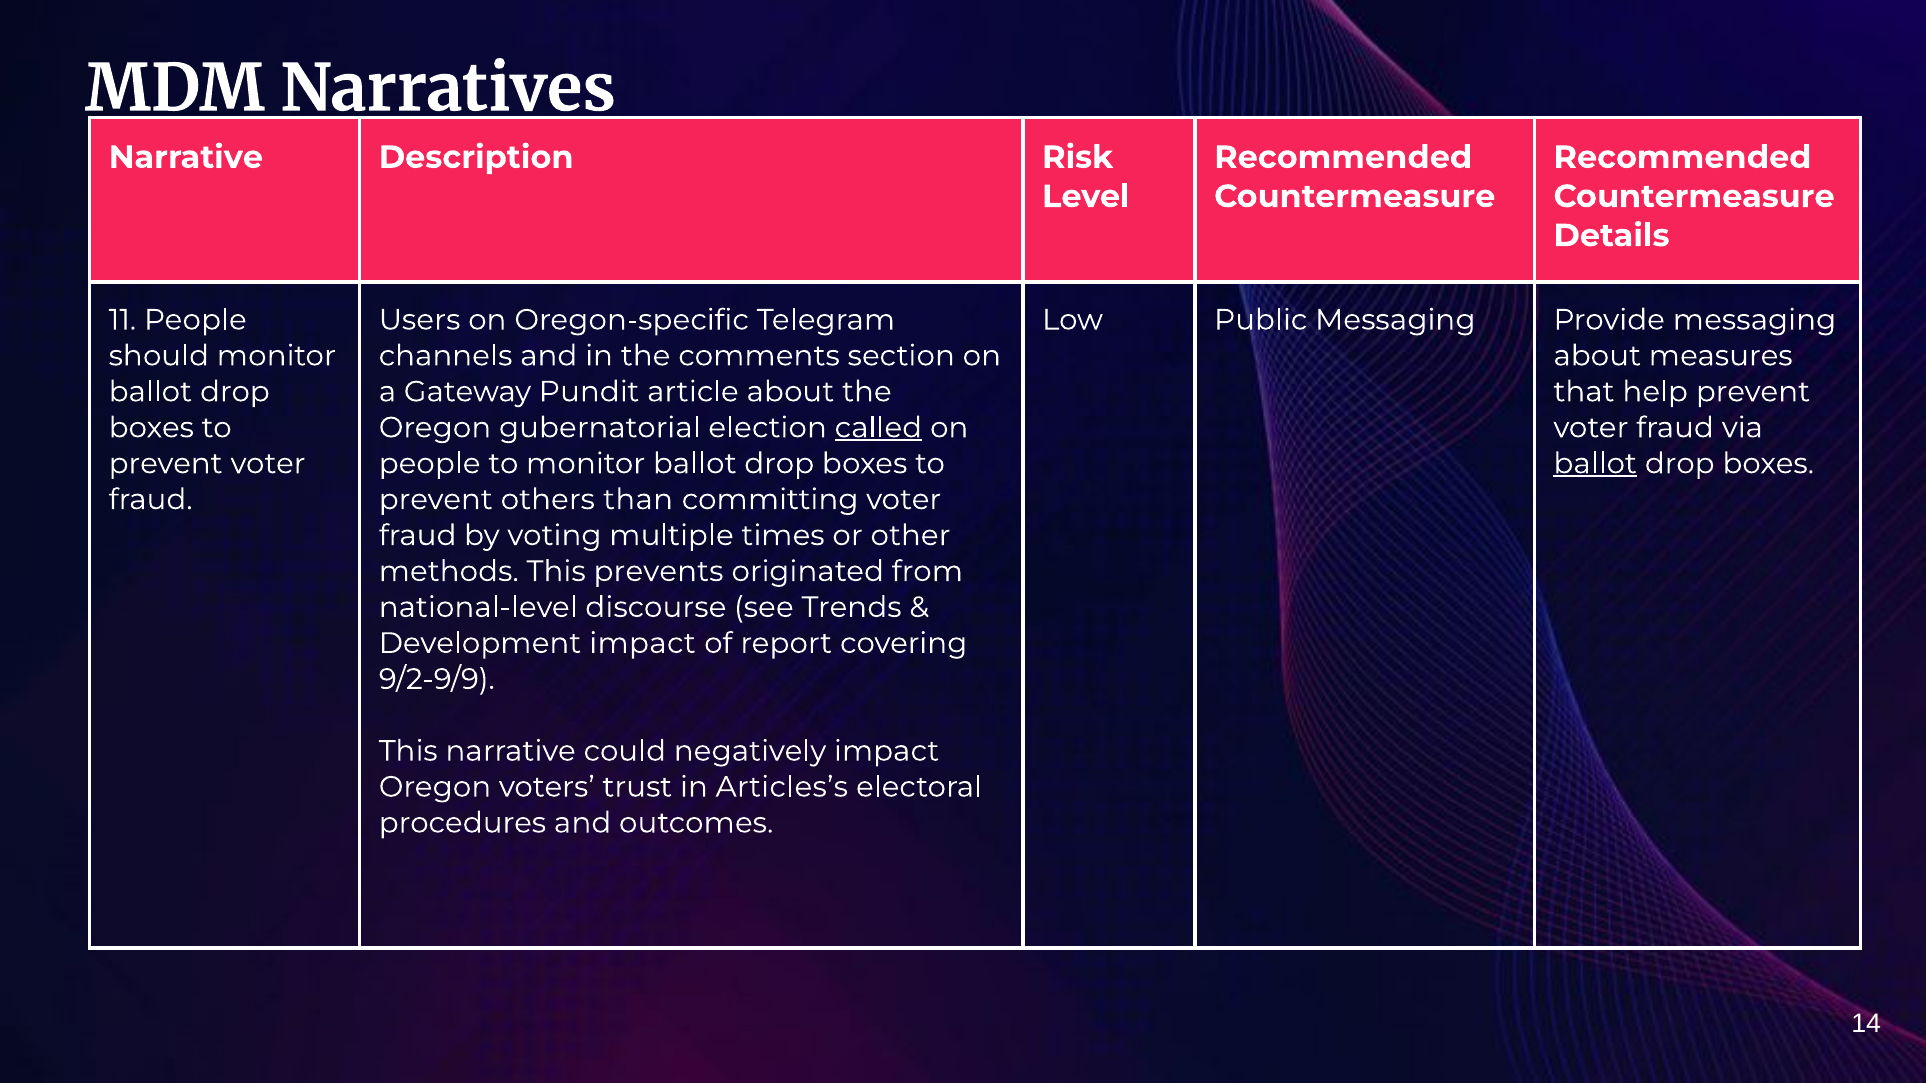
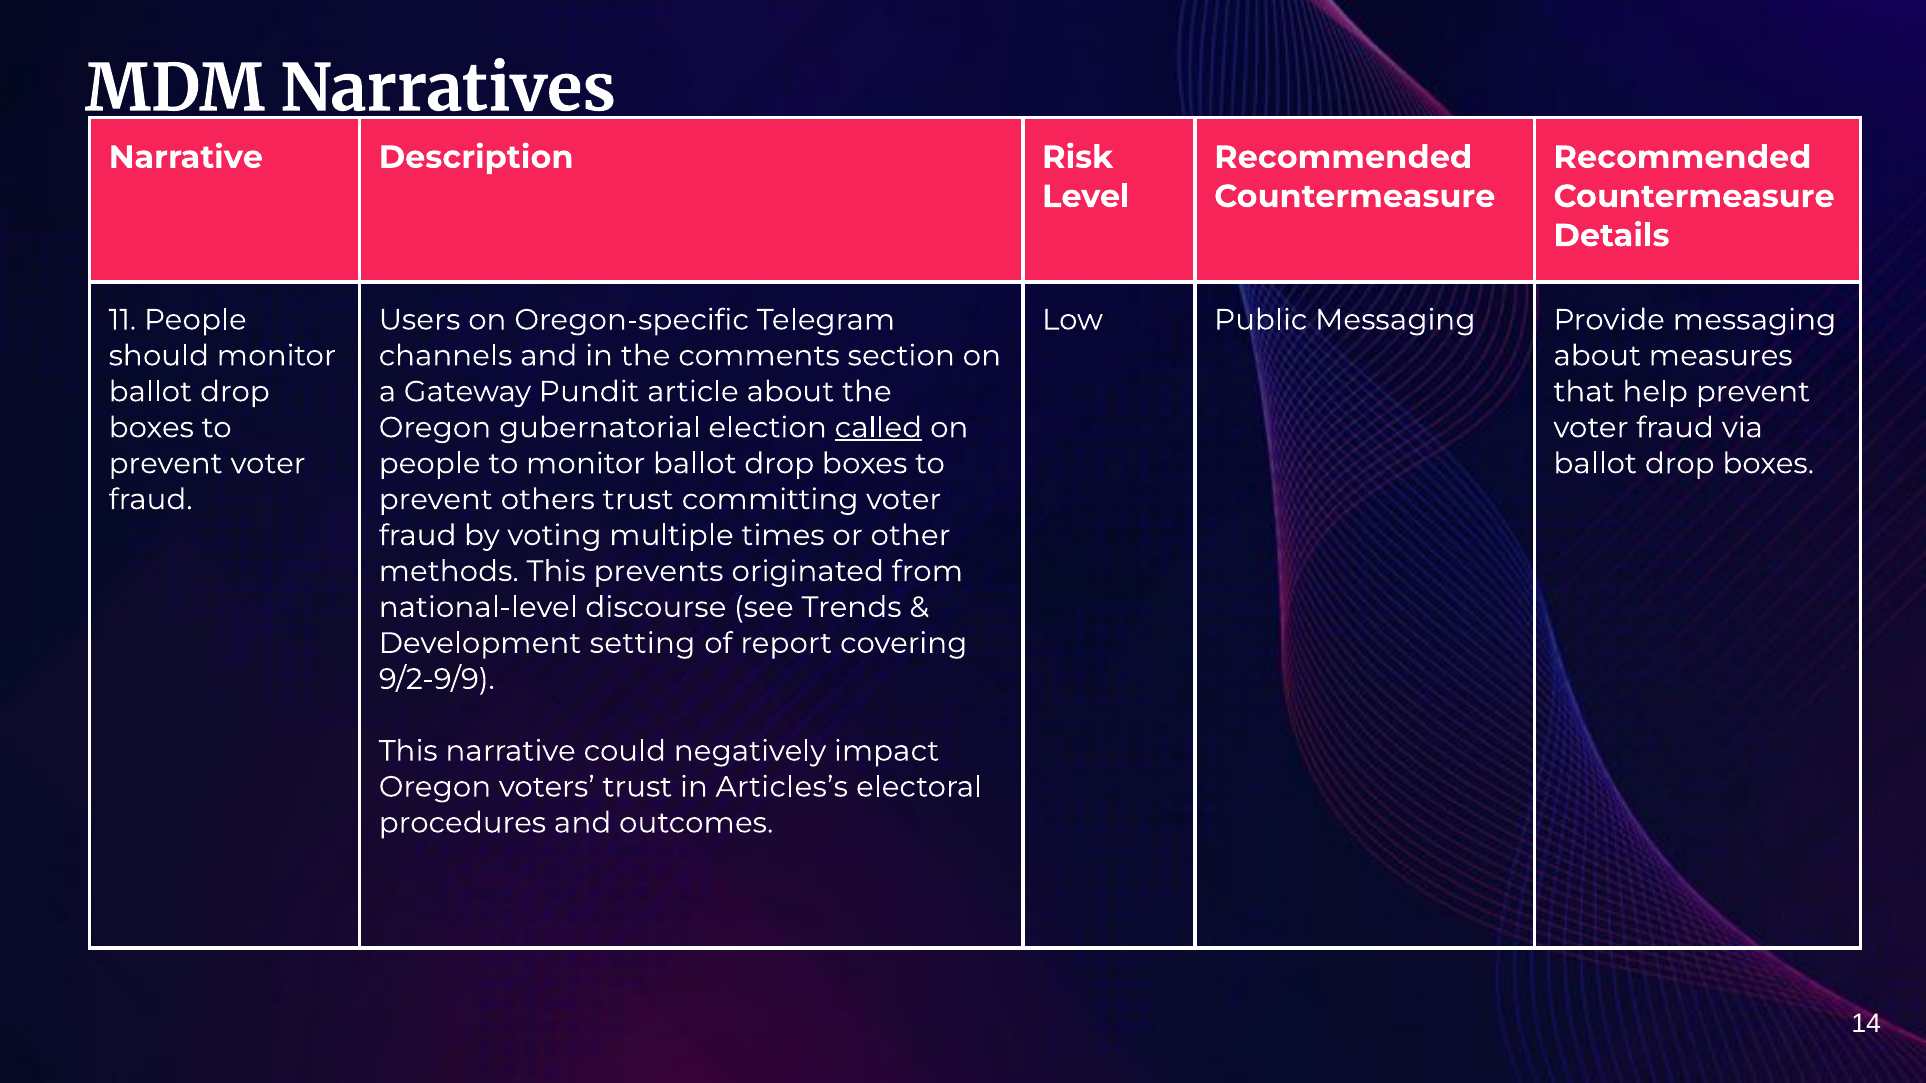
ballot underline: present -> none (1595, 464)
others than: than -> trust (638, 500)
Development impact: impact -> setting (643, 643)
